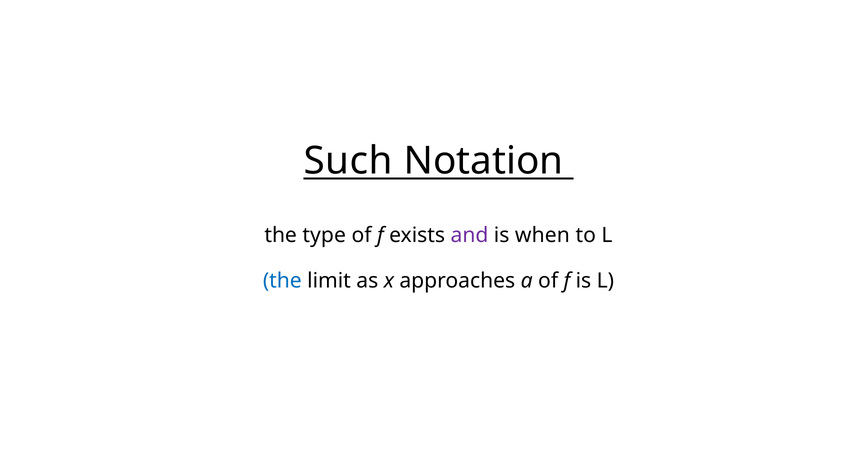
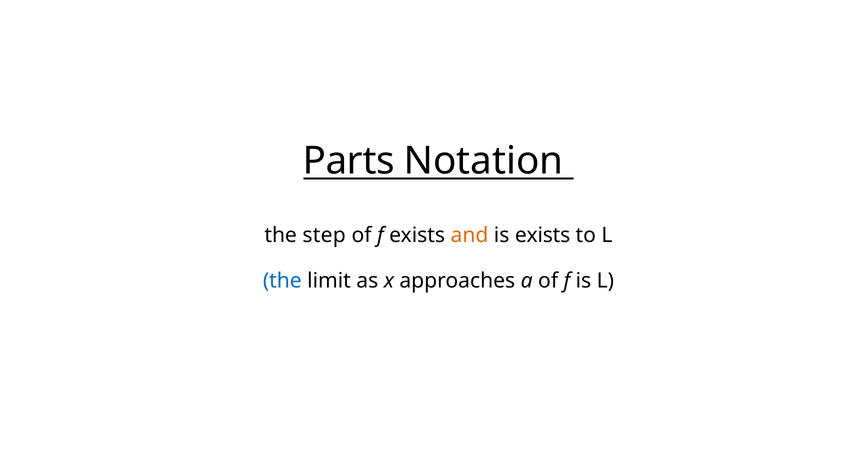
Such: Such -> Parts (349, 161)
type: type -> step (324, 235)
and colour: purple -> orange (469, 235)
is when: when -> exists (543, 235)
